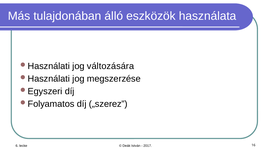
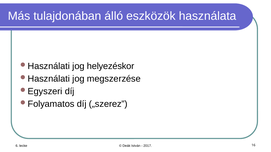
változására: változására -> helyezéskor (111, 66)
